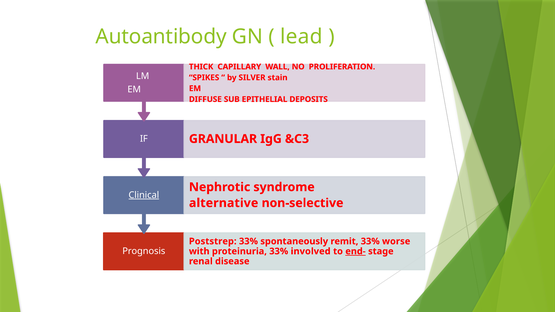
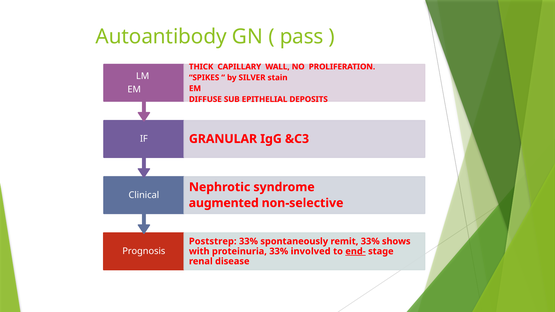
lead: lead -> pass (302, 37)
Clinical underline: present -> none (144, 195)
alternative: alternative -> augmented (224, 203)
worse: worse -> shows (396, 241)
